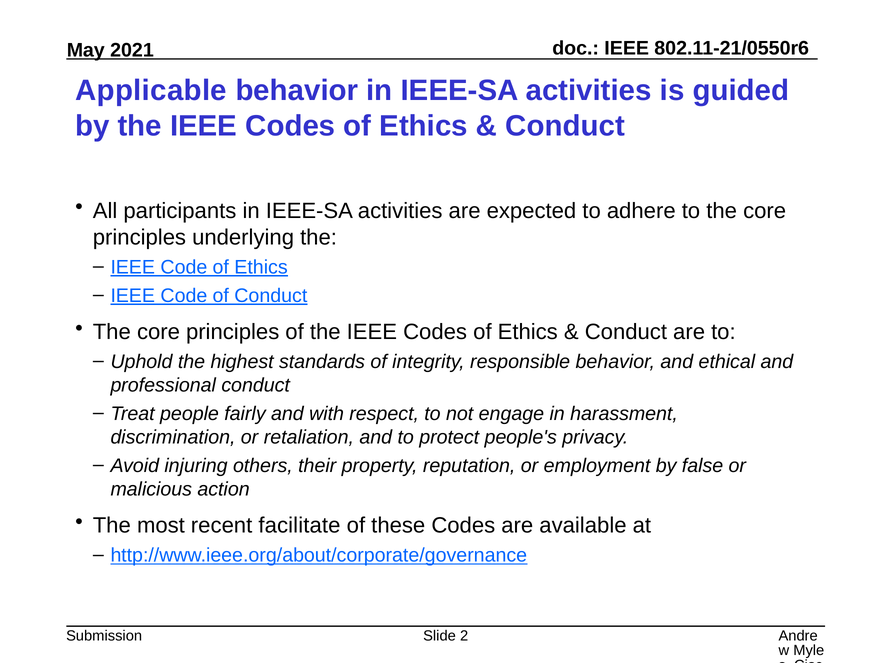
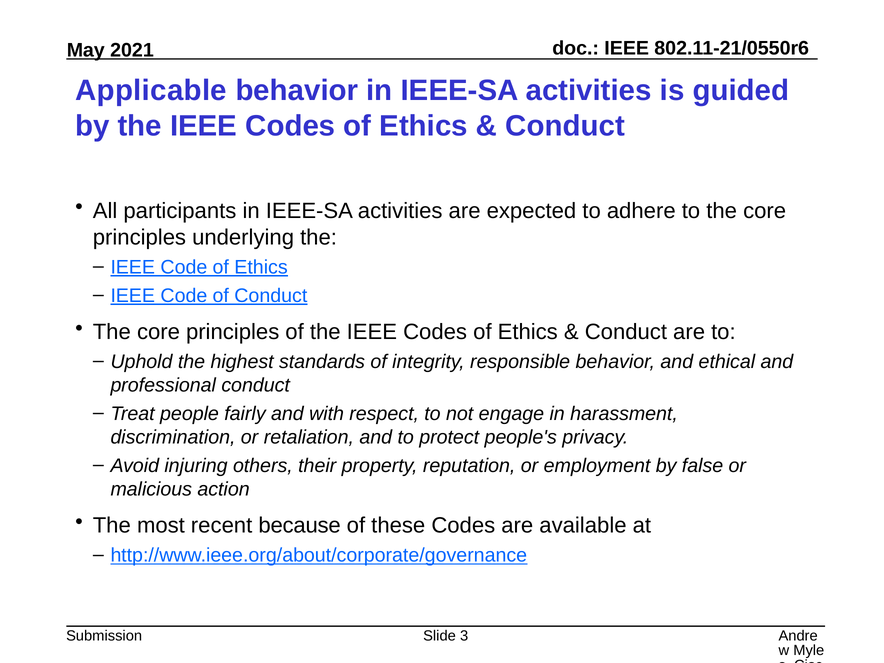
facilitate: facilitate -> because (300, 526)
2: 2 -> 3 (464, 636)
